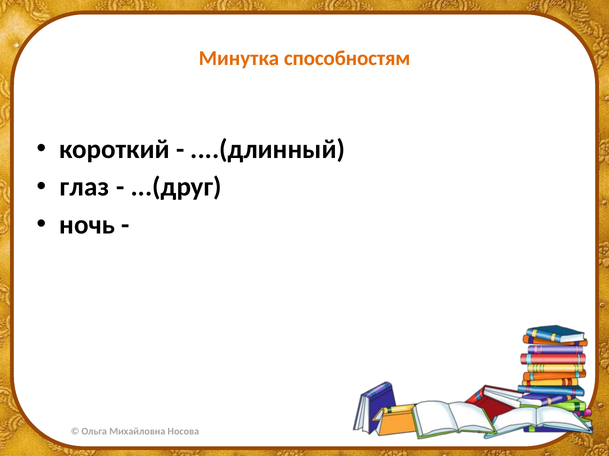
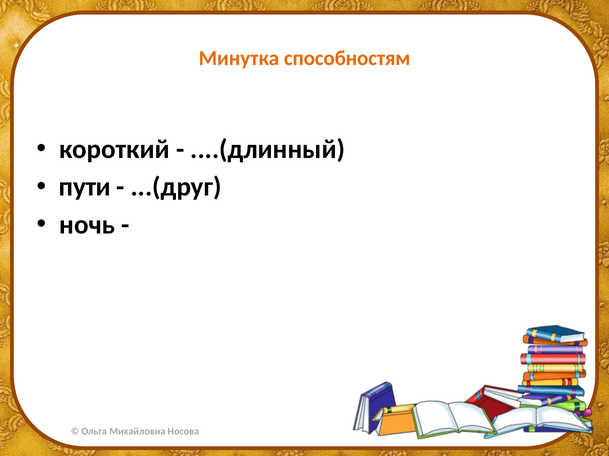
глаз: глаз -> пути (85, 187)
